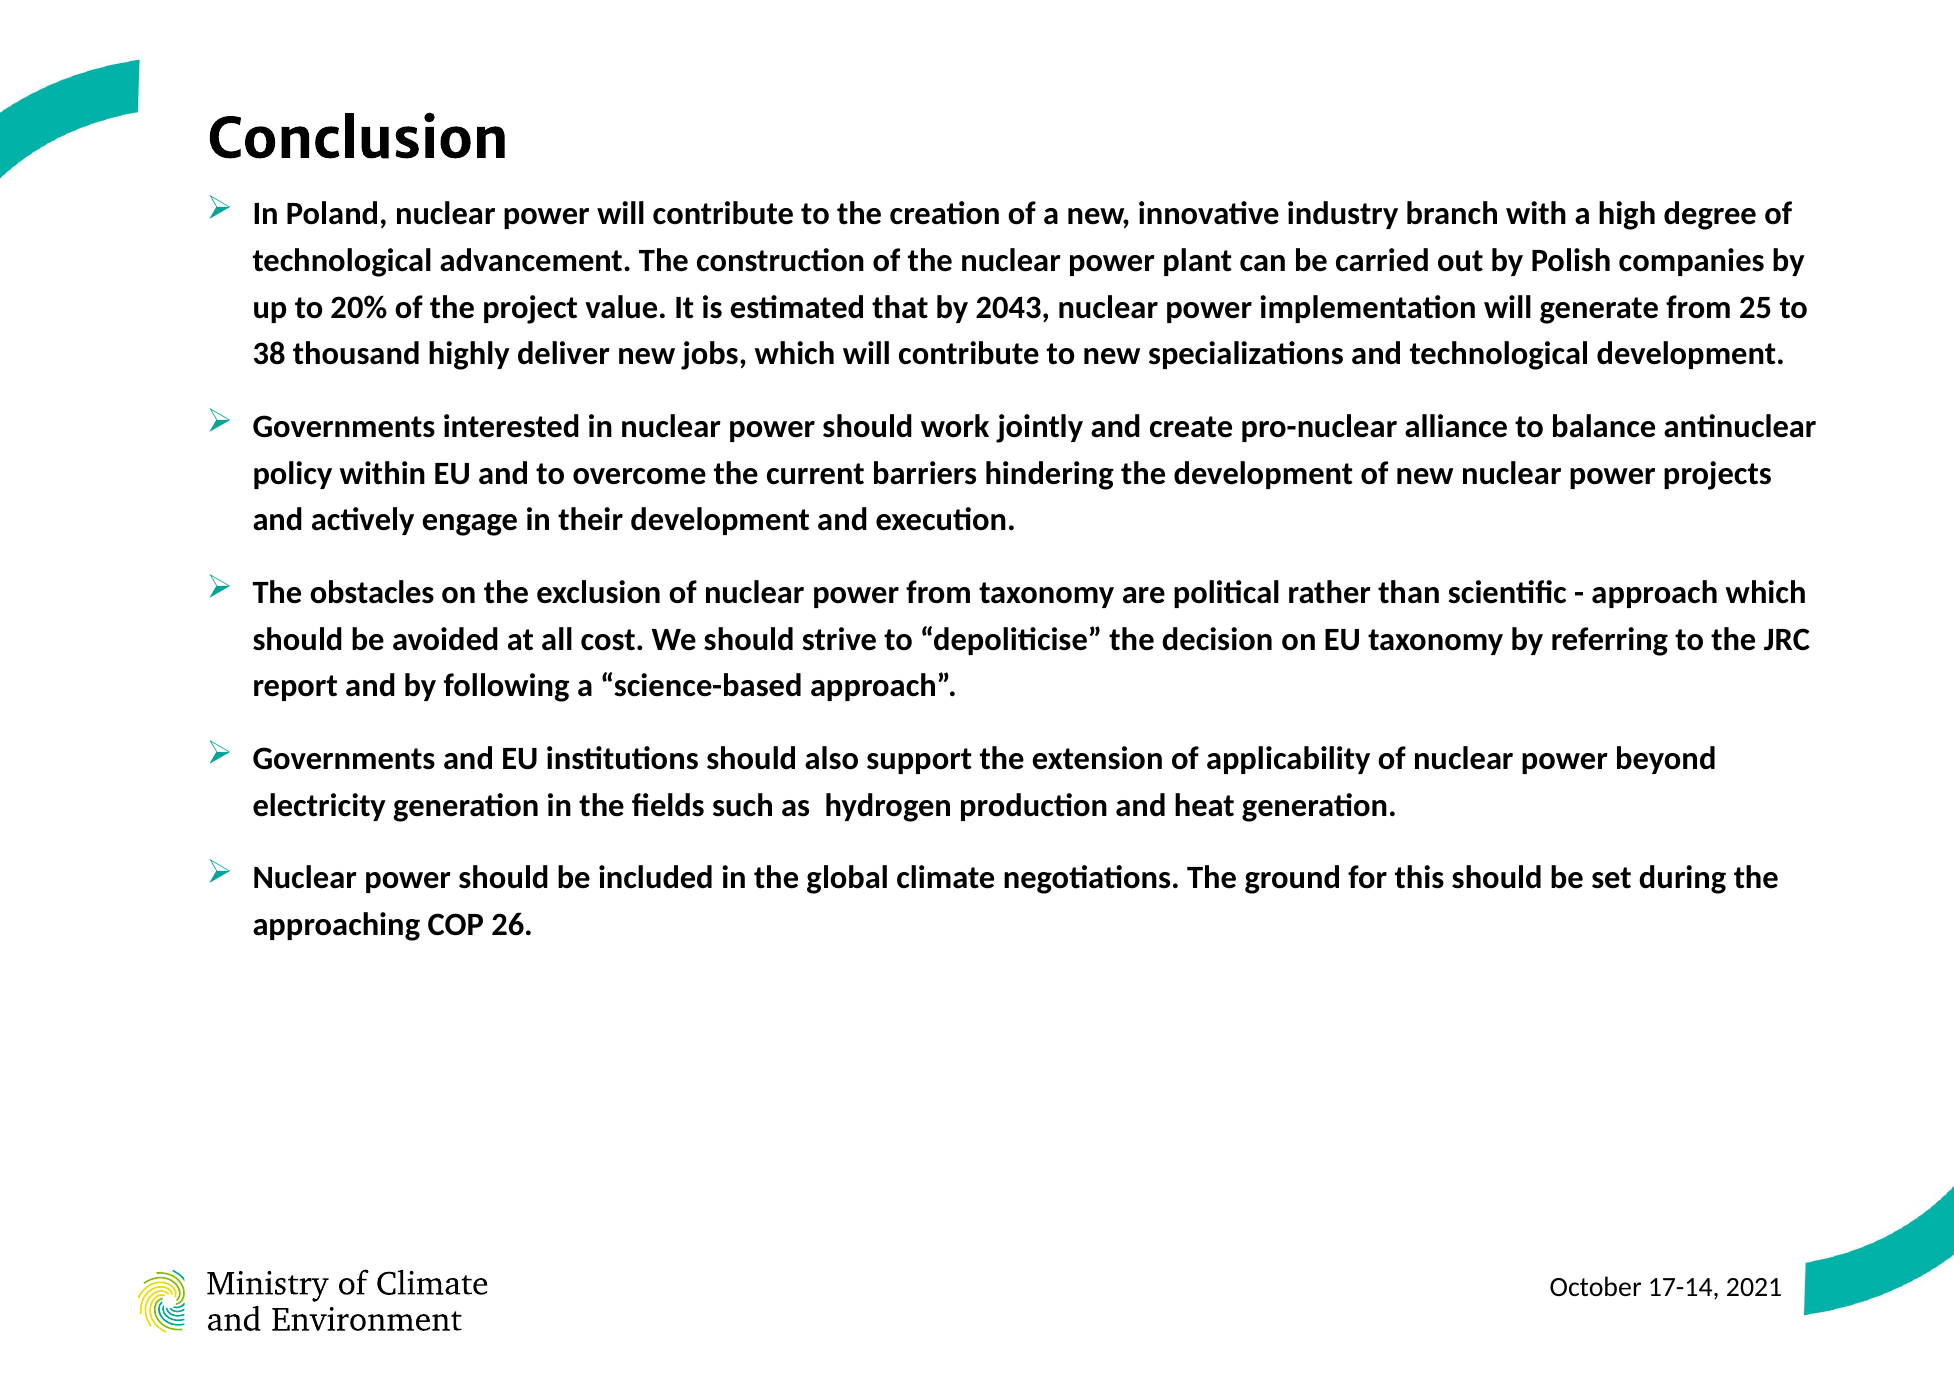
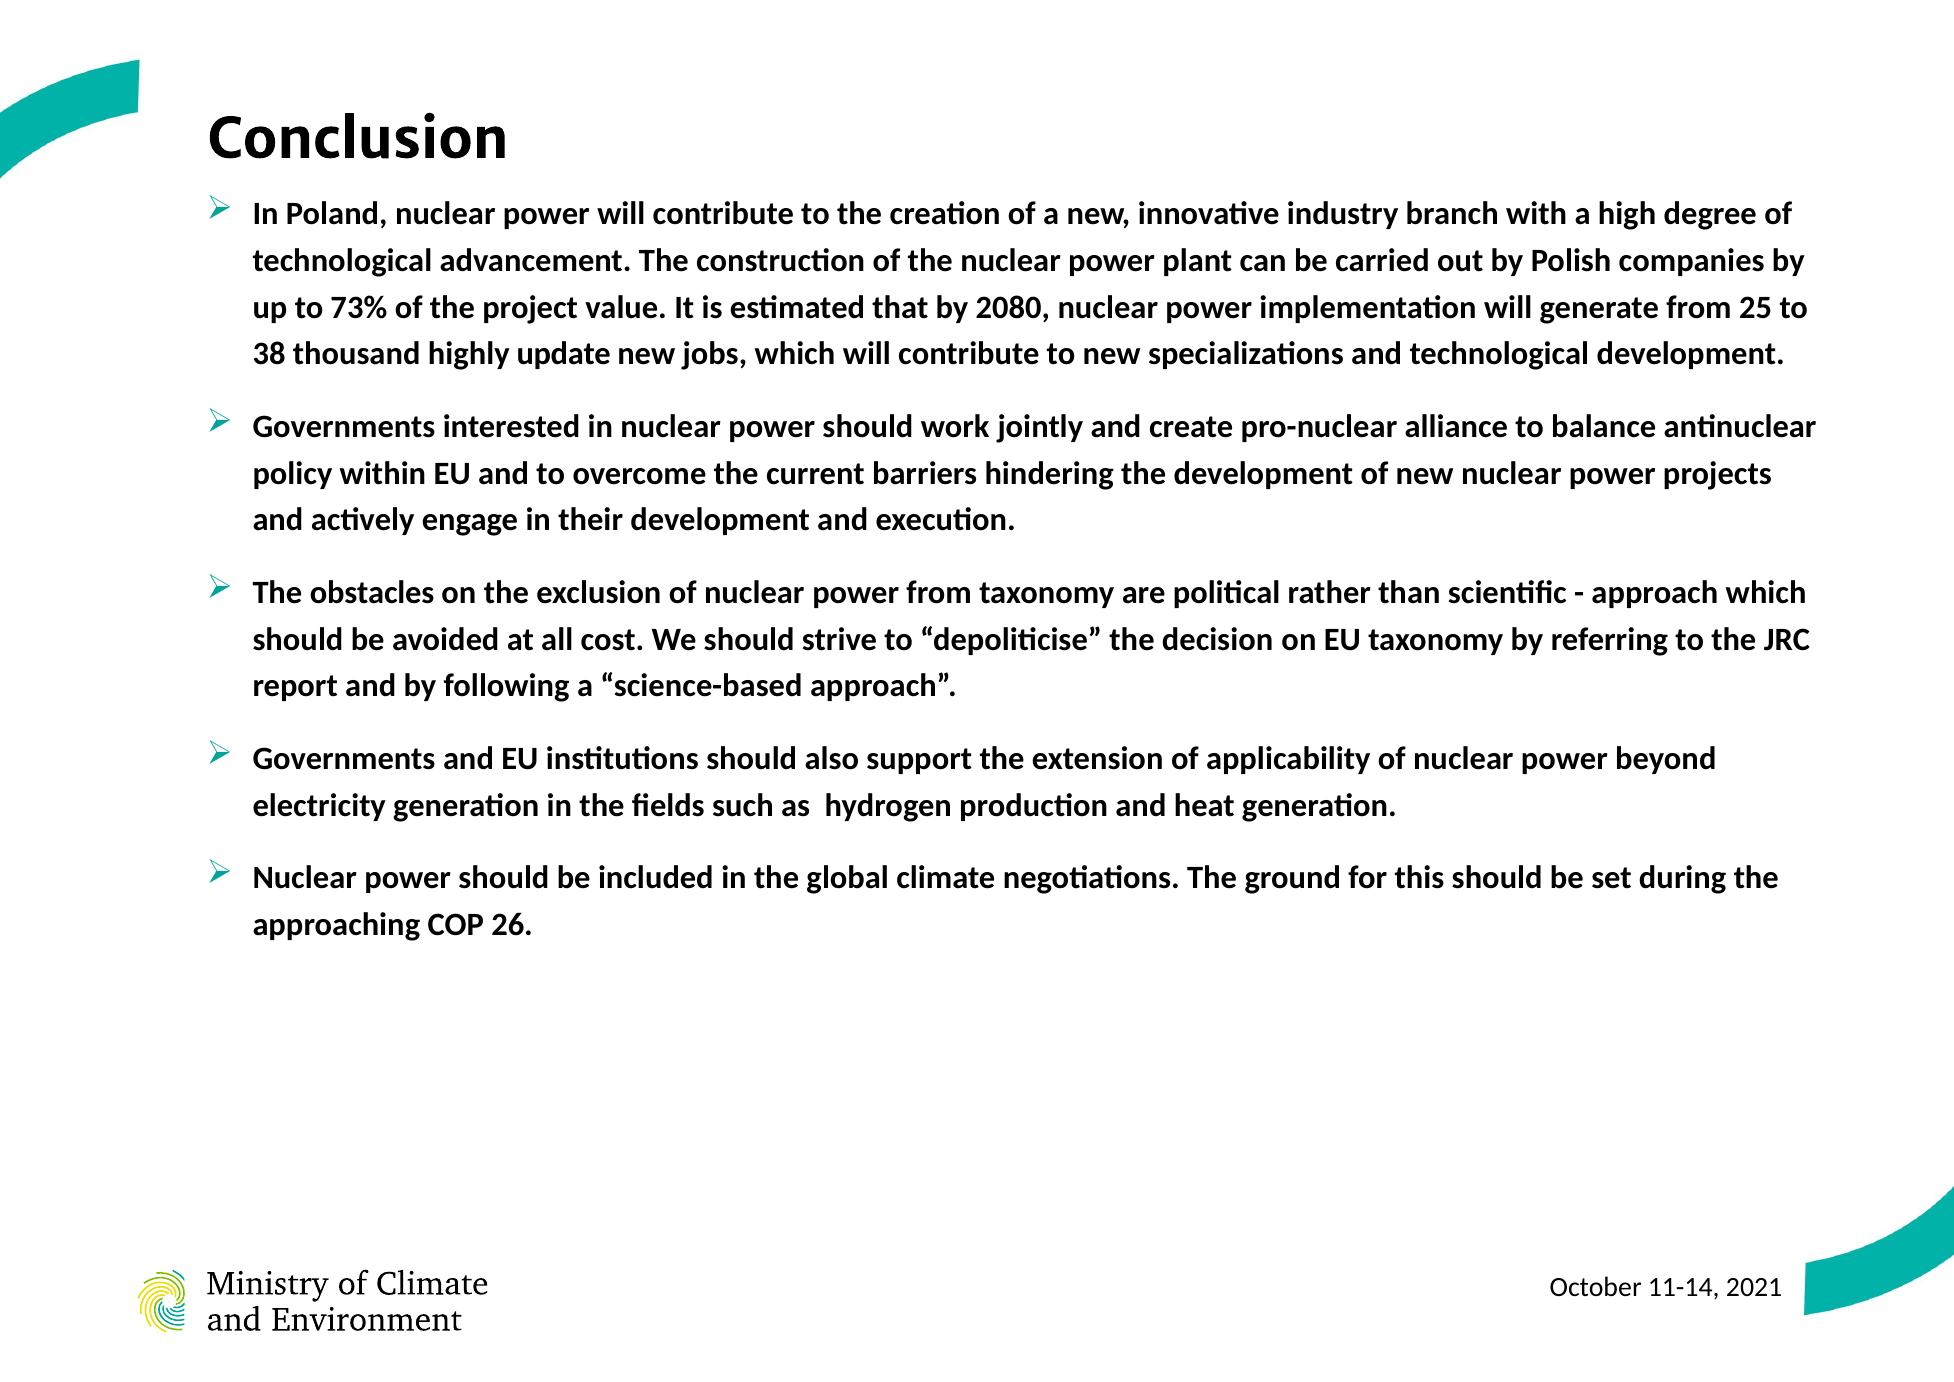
20%: 20% -> 73% (359, 307)
2043: 2043 -> 2080 (1013, 307)
deliver: deliver -> update (564, 354)
17-14: 17-14 -> 11-14 (1684, 1287)
